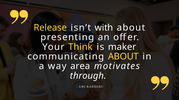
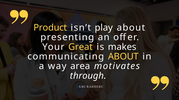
Release: Release -> Product (50, 28)
with: with -> play (104, 28)
Think: Think -> Great (81, 47)
maker: maker -> makes (122, 47)
